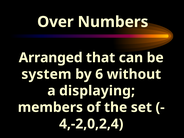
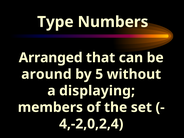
Over: Over -> Type (55, 22)
system: system -> around (46, 74)
6: 6 -> 5 (99, 74)
